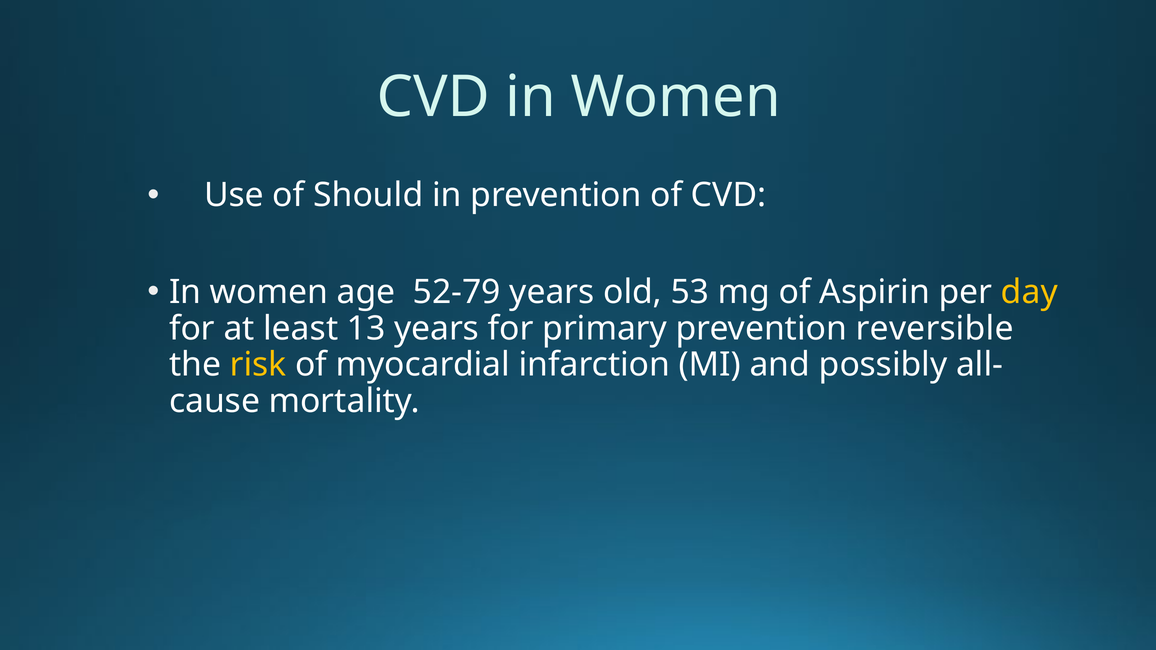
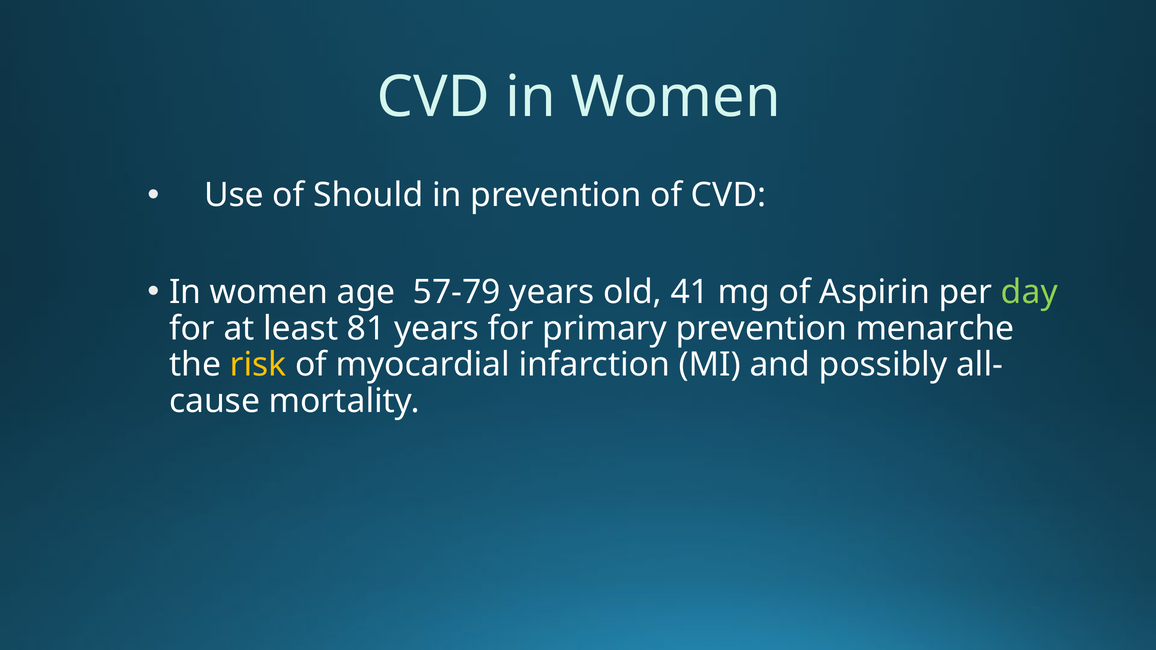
52-79: 52-79 -> 57-79 (457, 292)
53: 53 -> 41 (690, 292)
day colour: yellow -> light green (1029, 292)
13: 13 -> 81 (366, 328)
reversible: reversible -> menarche (935, 328)
